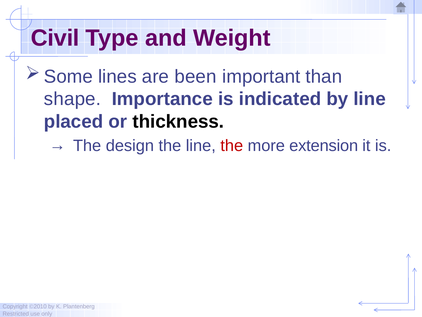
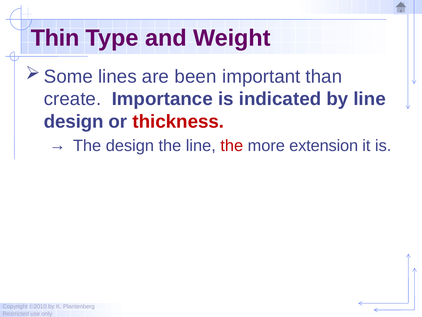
Civil: Civil -> Thin (55, 38)
shape: shape -> create (73, 99)
placed: placed -> design (74, 121)
thickness colour: black -> red (178, 121)
